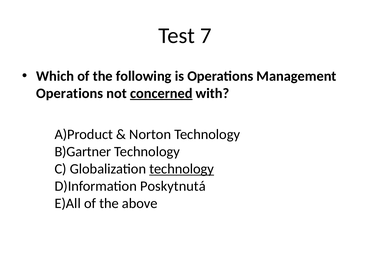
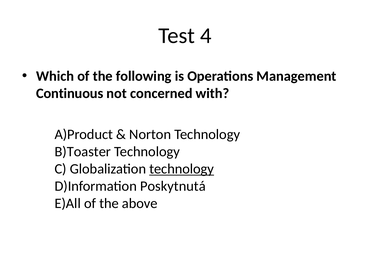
7: 7 -> 4 (206, 36)
Operations: Operations -> Continuous (70, 94)
concerned underline: present -> none (161, 94)
B)Gartner: B)Gartner -> B)Toaster (83, 152)
